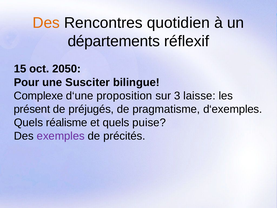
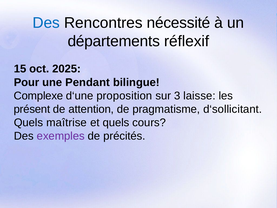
Des colour: orange -> blue (46, 23)
quotidien: quotidien -> nécessité (178, 23)
2050: 2050 -> 2025 (67, 69)
Susciter: Susciter -> Pendant (88, 82)
préjugés: préjugés -> attention (91, 109)
d‘exemples: d‘exemples -> d‘sollicitant (233, 109)
réalisme: réalisme -> maîtrise (67, 122)
puise: puise -> cours (149, 122)
